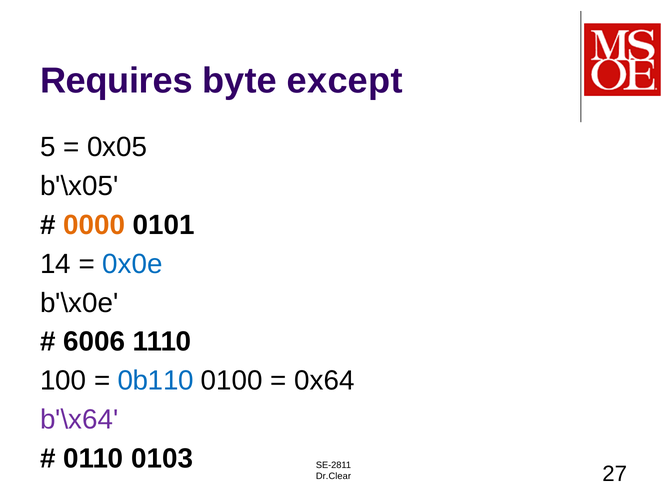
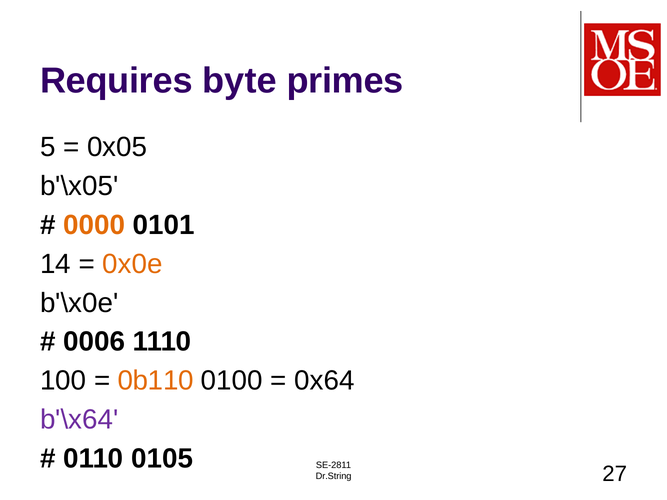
except: except -> primes (345, 81)
0x0e colour: blue -> orange (133, 264)
6006: 6006 -> 0006 (94, 342)
0b110 colour: blue -> orange (156, 381)
0103: 0103 -> 0105 (162, 459)
Dr.Clear: Dr.Clear -> Dr.String (334, 476)
